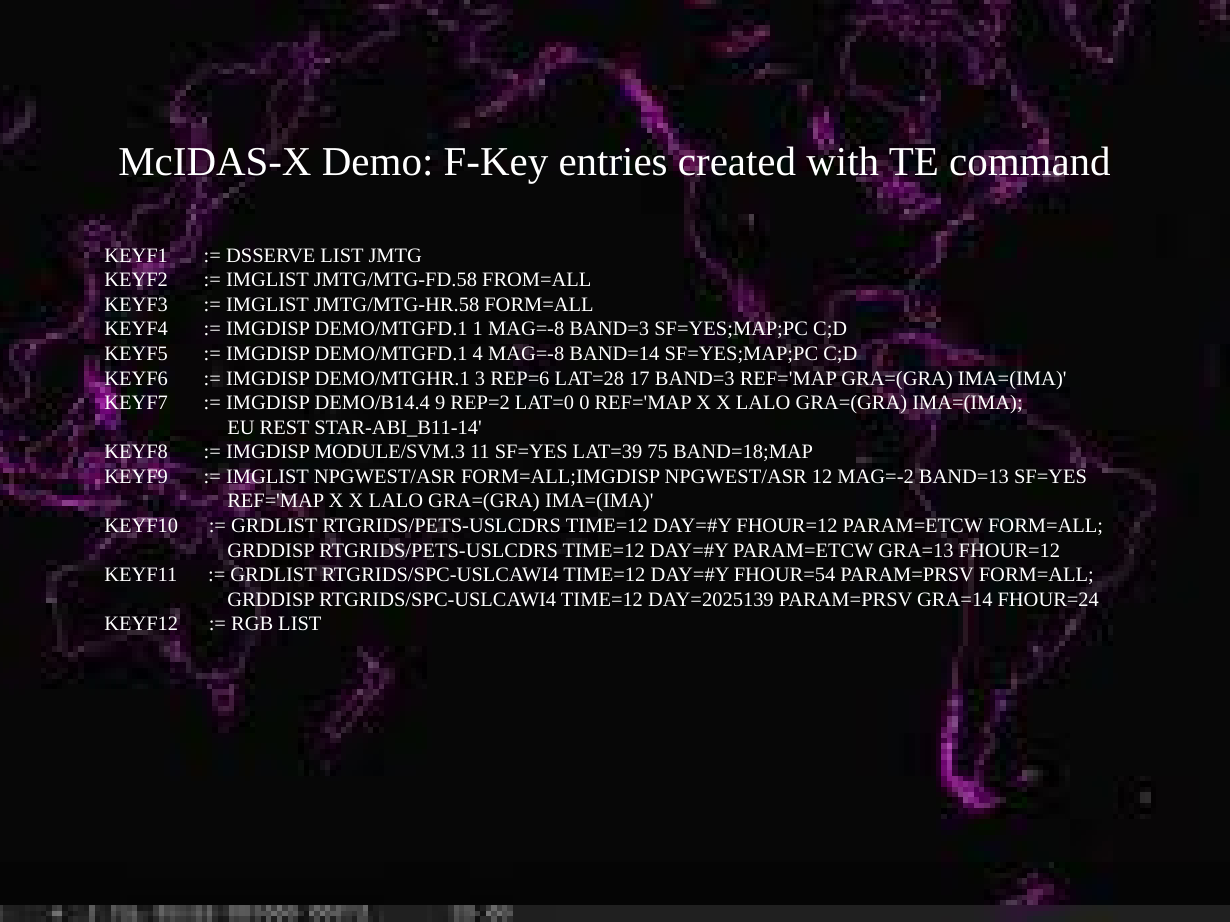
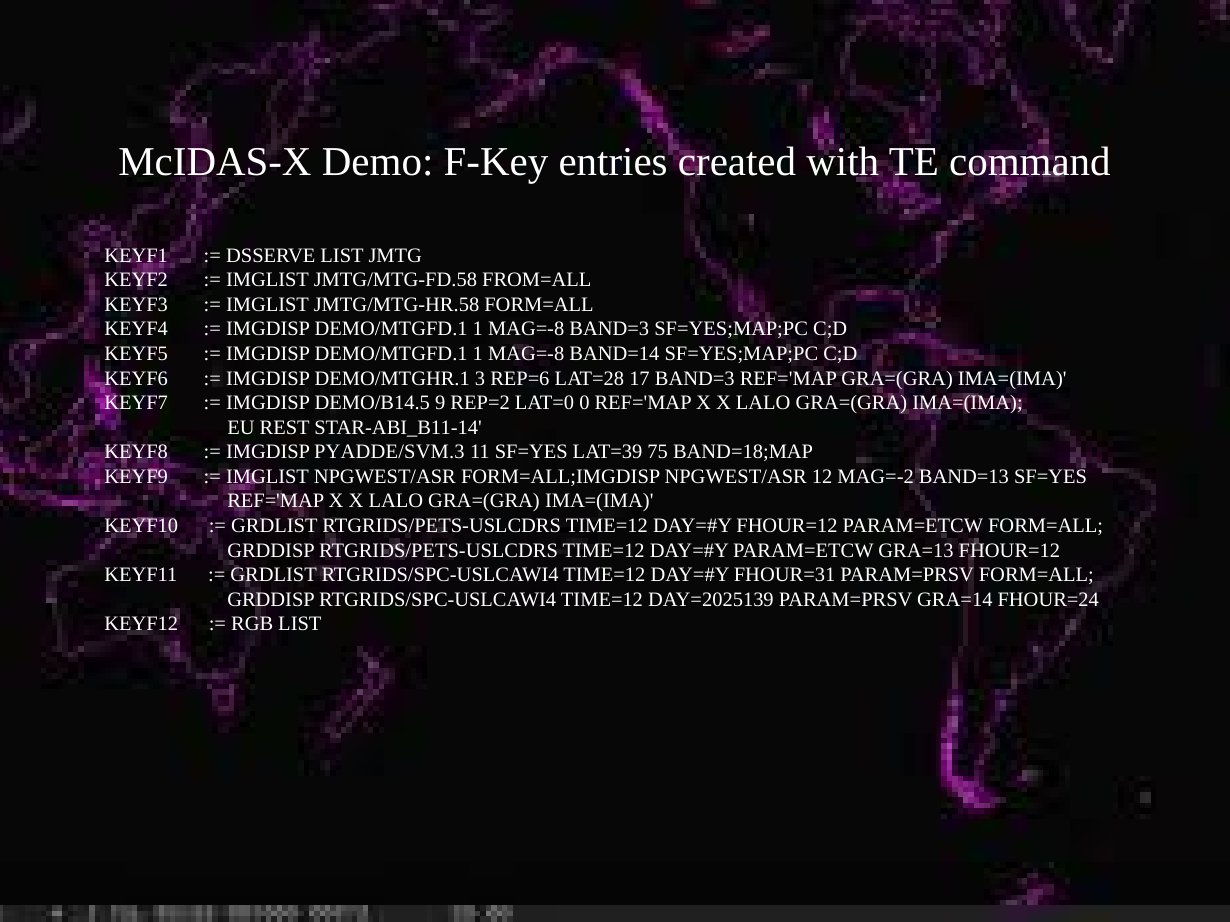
4: 4 -> 1 (478, 354)
DEMO/B14.4: DEMO/B14.4 -> DEMO/B14.5 (372, 403)
MODULE/SVM.3: MODULE/SVM.3 -> PYADDE/SVM.3 (389, 452)
FHOUR=54: FHOUR=54 -> FHOUR=31 (785, 575)
